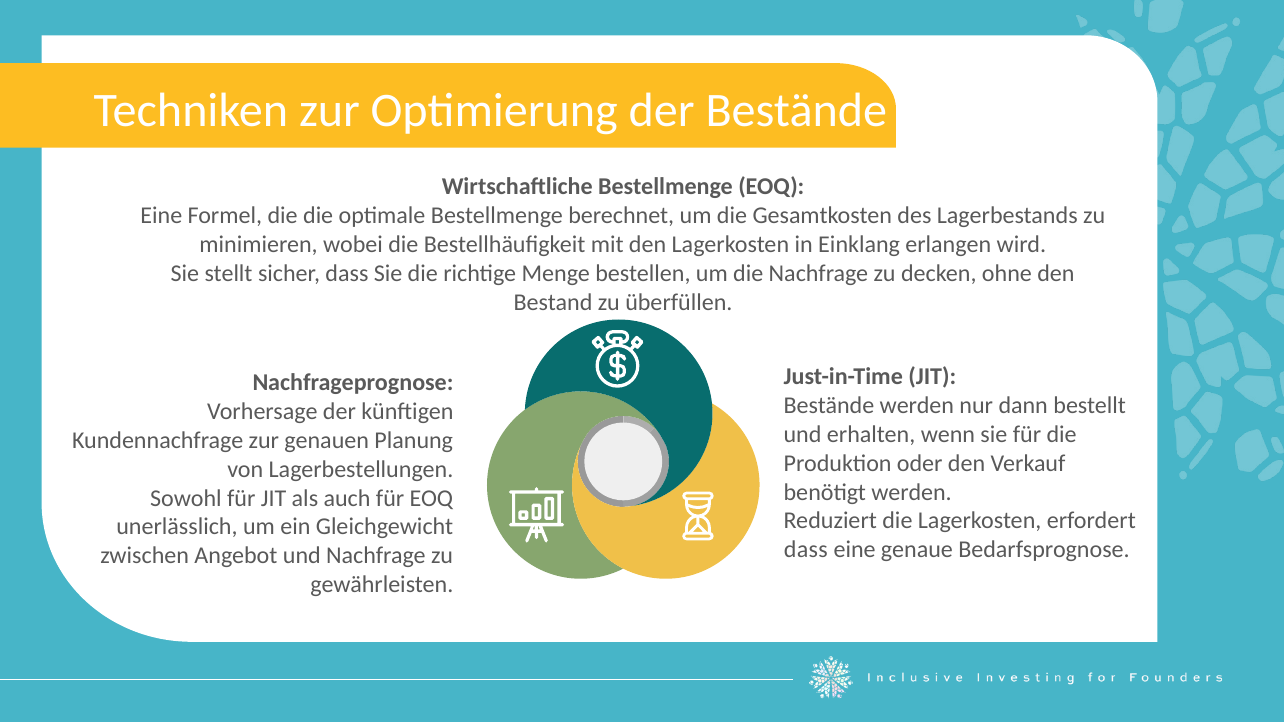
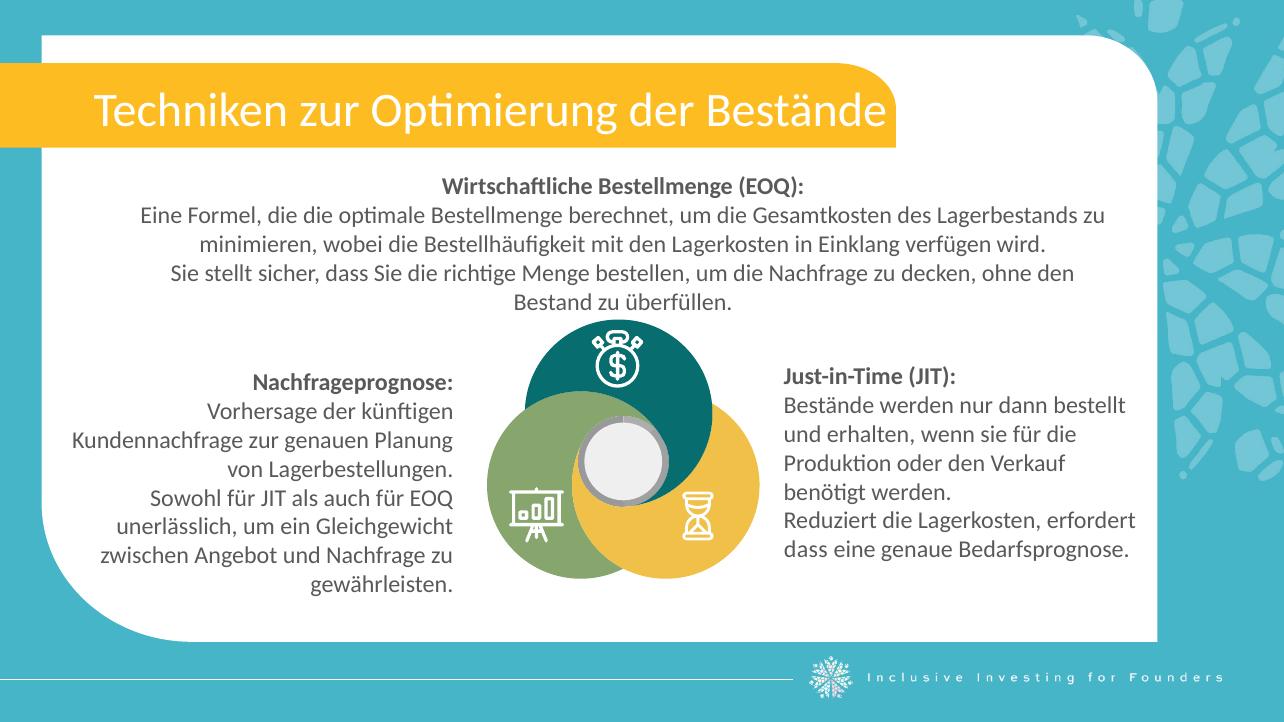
erlangen: erlangen -> verfügen (948, 245)
